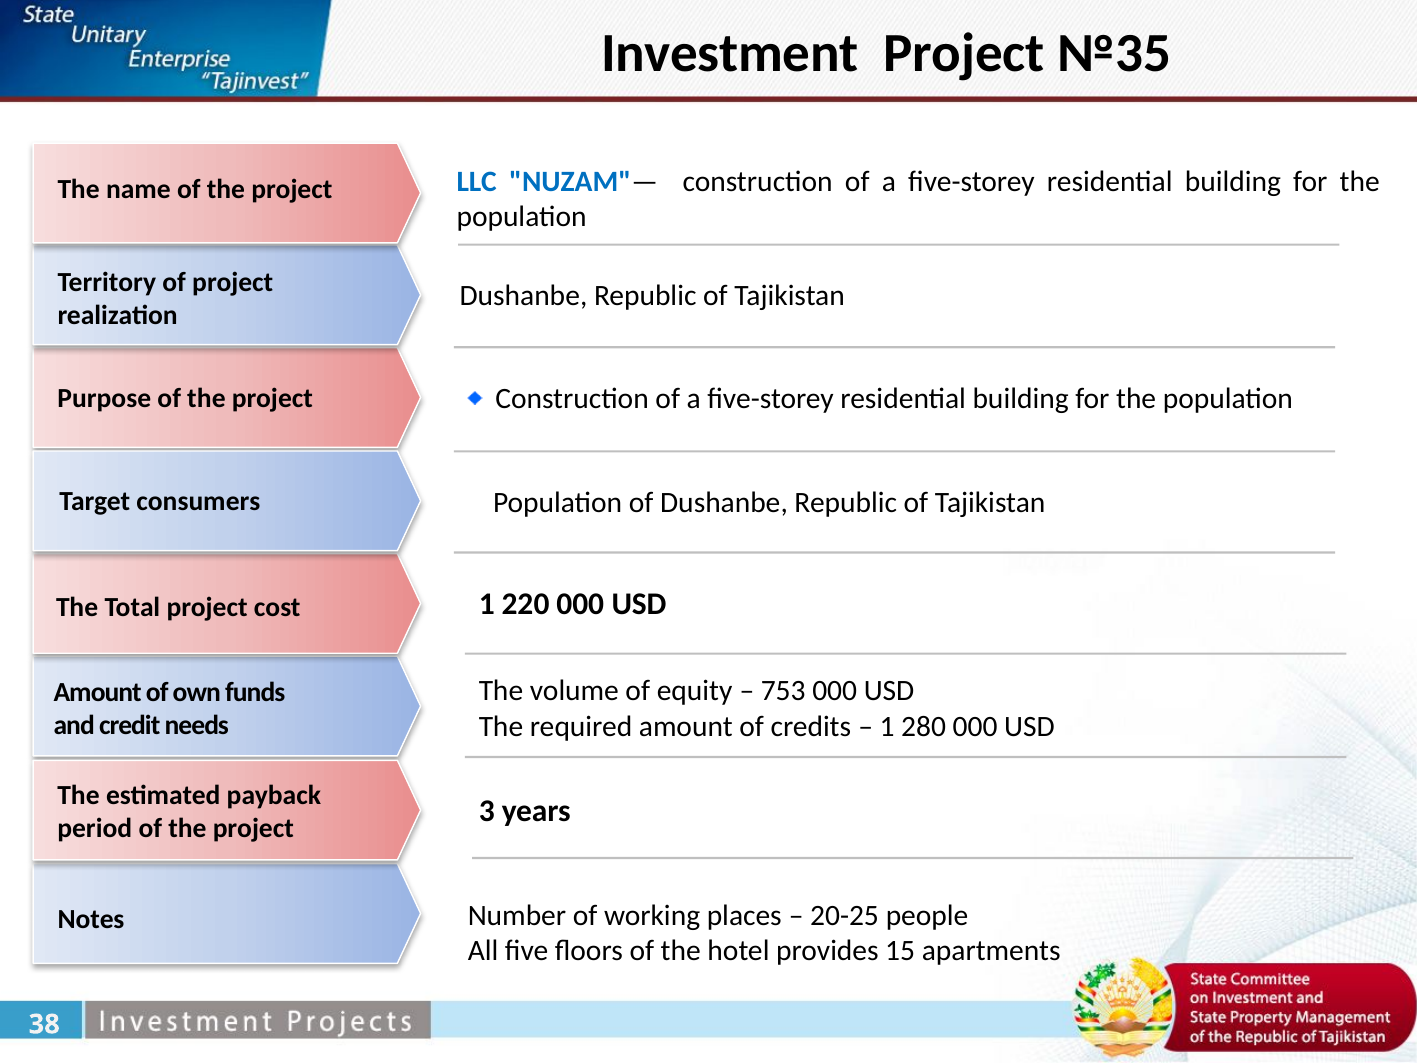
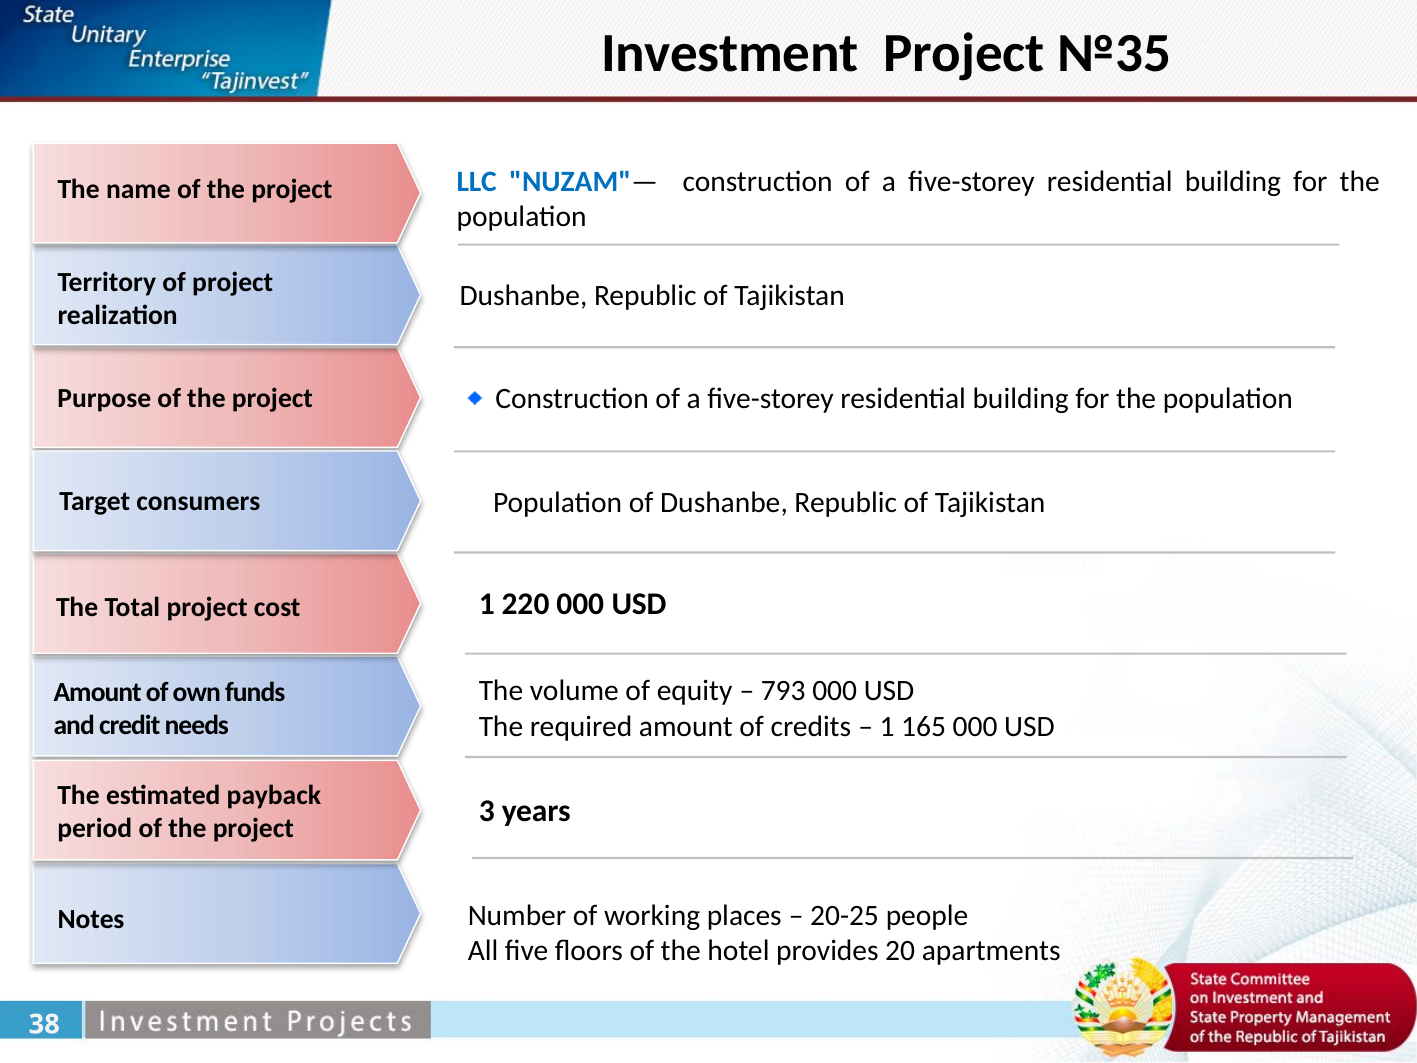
753: 753 -> 793 (783, 691)
280: 280 -> 165 (924, 726)
15: 15 -> 20 (900, 950)
